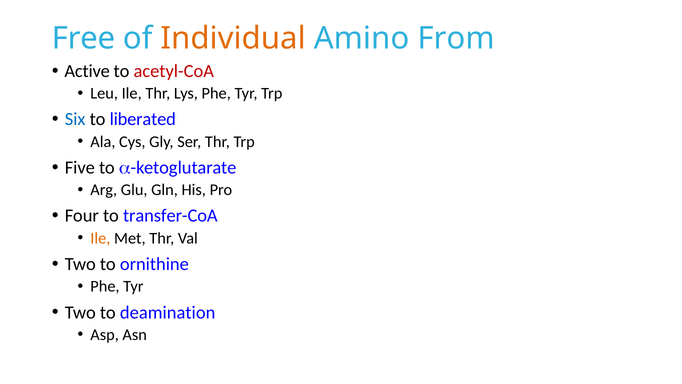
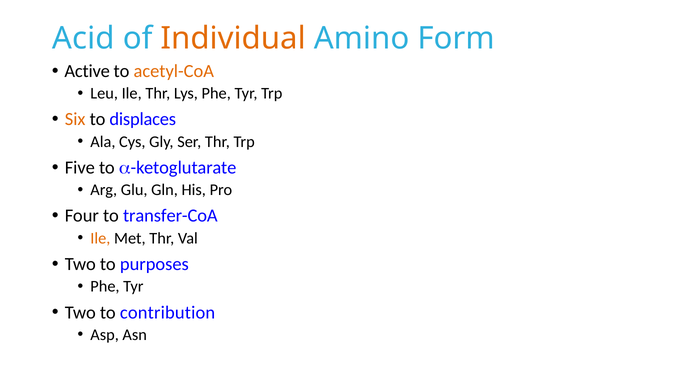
Free: Free -> Acid (83, 39)
From: From -> Form (456, 39)
acetyl-CoA colour: red -> orange (174, 71)
Six colour: blue -> orange (75, 119)
liberated: liberated -> displaces (143, 119)
ornithine: ornithine -> purposes (154, 264)
deamination: deamination -> contribution (168, 312)
